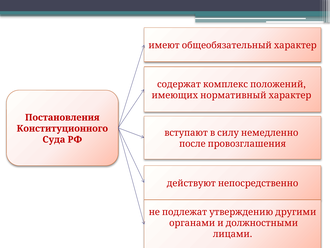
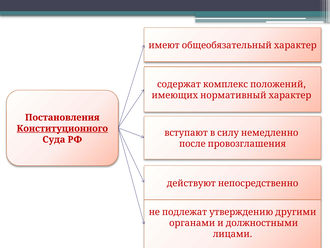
Конституционного underline: none -> present (62, 128)
